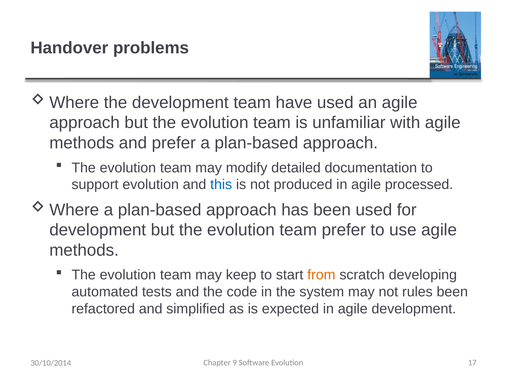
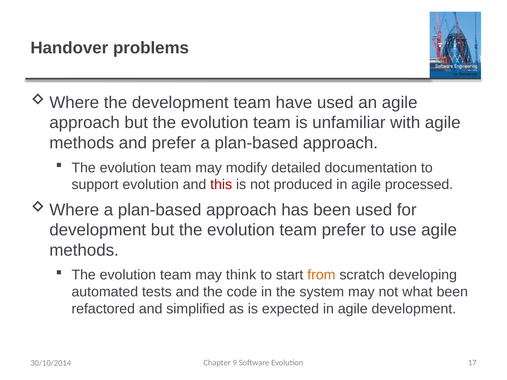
this colour: blue -> red (221, 185)
keep: keep -> think (241, 275)
rules: rules -> what (417, 292)
